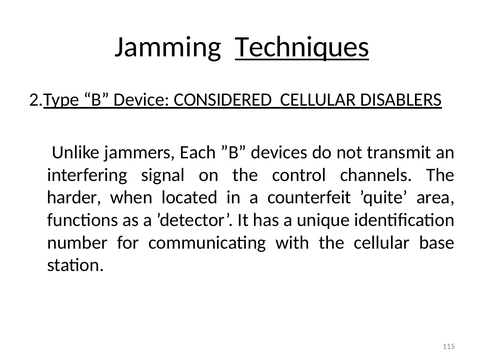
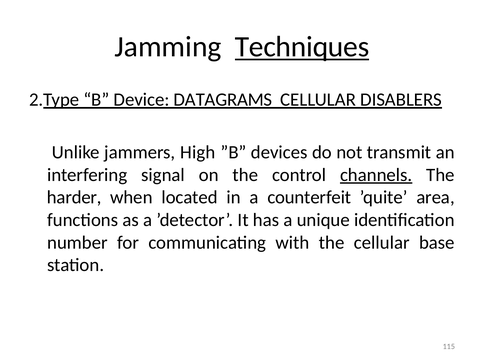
CONSIDERED: CONSIDERED -> DATAGRAMS (223, 100)
Each: Each -> High (198, 152)
channels underline: none -> present (376, 175)
